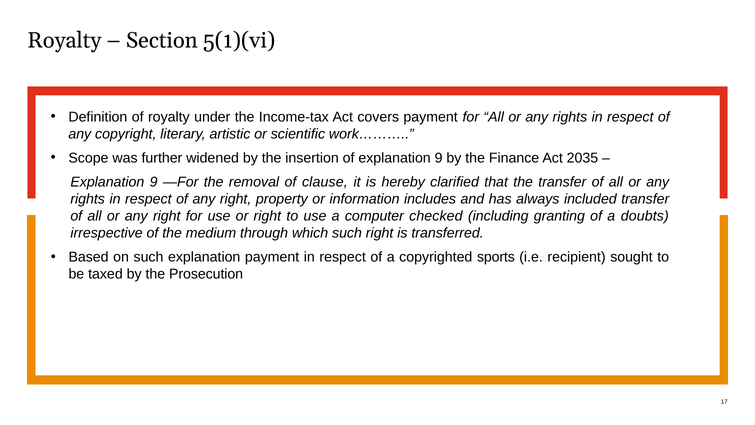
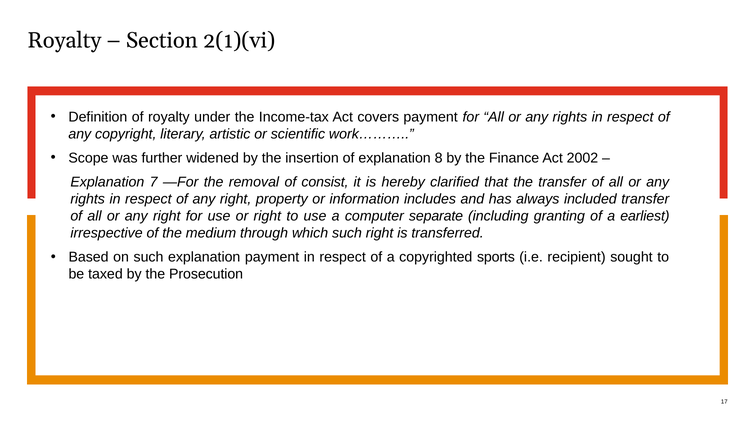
5(1)(vi: 5(1)(vi -> 2(1)(vi (239, 41)
of explanation 9: 9 -> 8 (439, 158)
2035: 2035 -> 2002 (582, 158)
9: 9 -> 7 (154, 182)
clause: clause -> consist (325, 182)
checked: checked -> separate (436, 216)
doubts: doubts -> earliest (645, 216)
